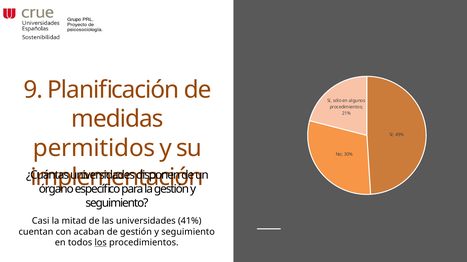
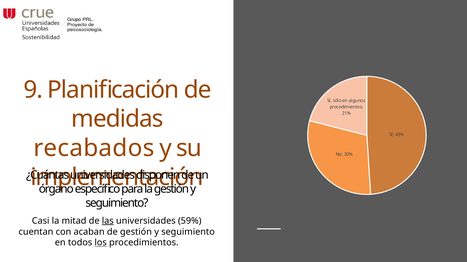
permitidos: permitidos -> recabados (94, 148)
las underline: none -> present (108, 221)
41%: 41% -> 59% (190, 221)
